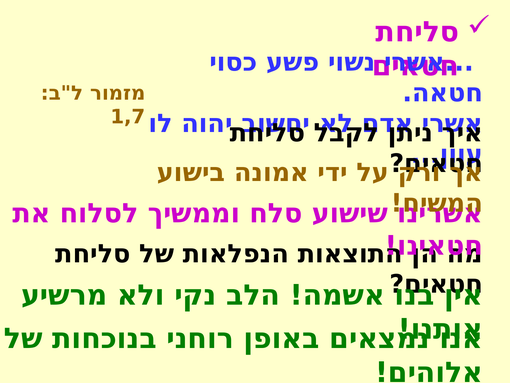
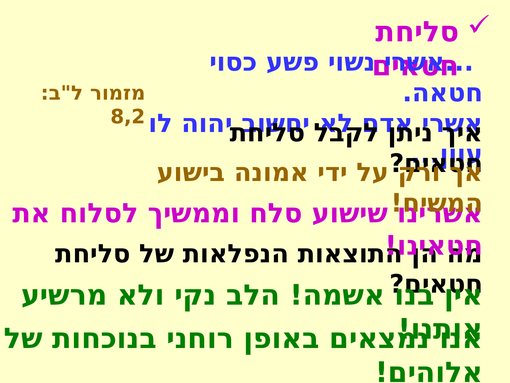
1,7: 1,7 -> 8,2 (128, 117)
